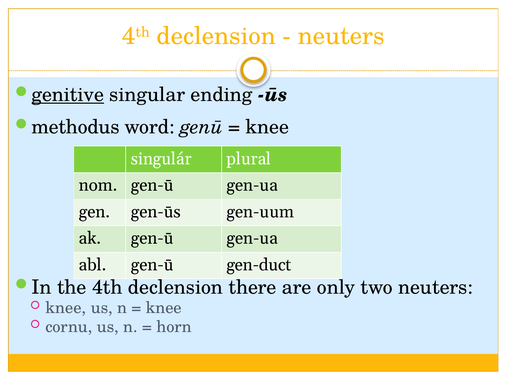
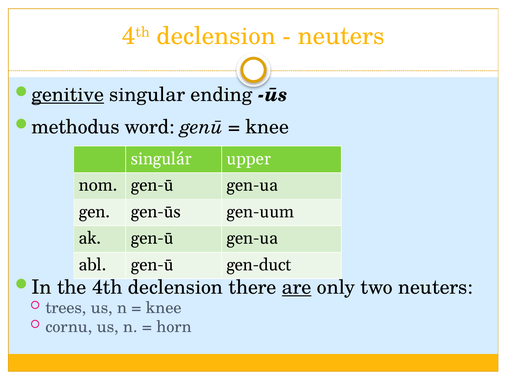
plural: plural -> upper (249, 159)
are underline: none -> present (297, 288)
knee: knee -> trees (66, 308)
